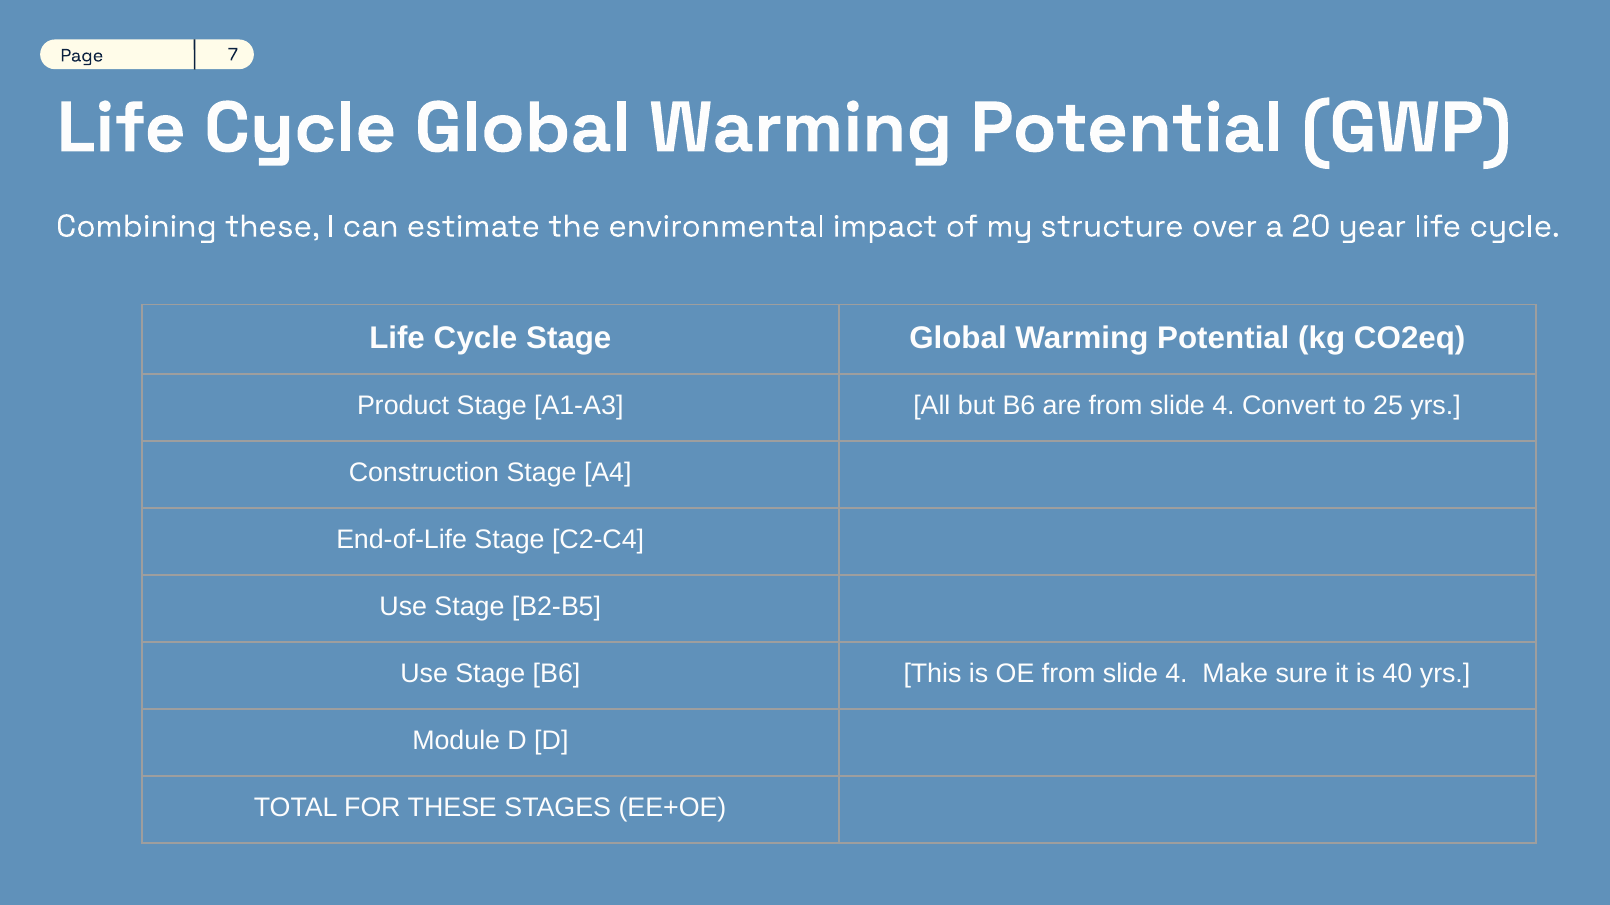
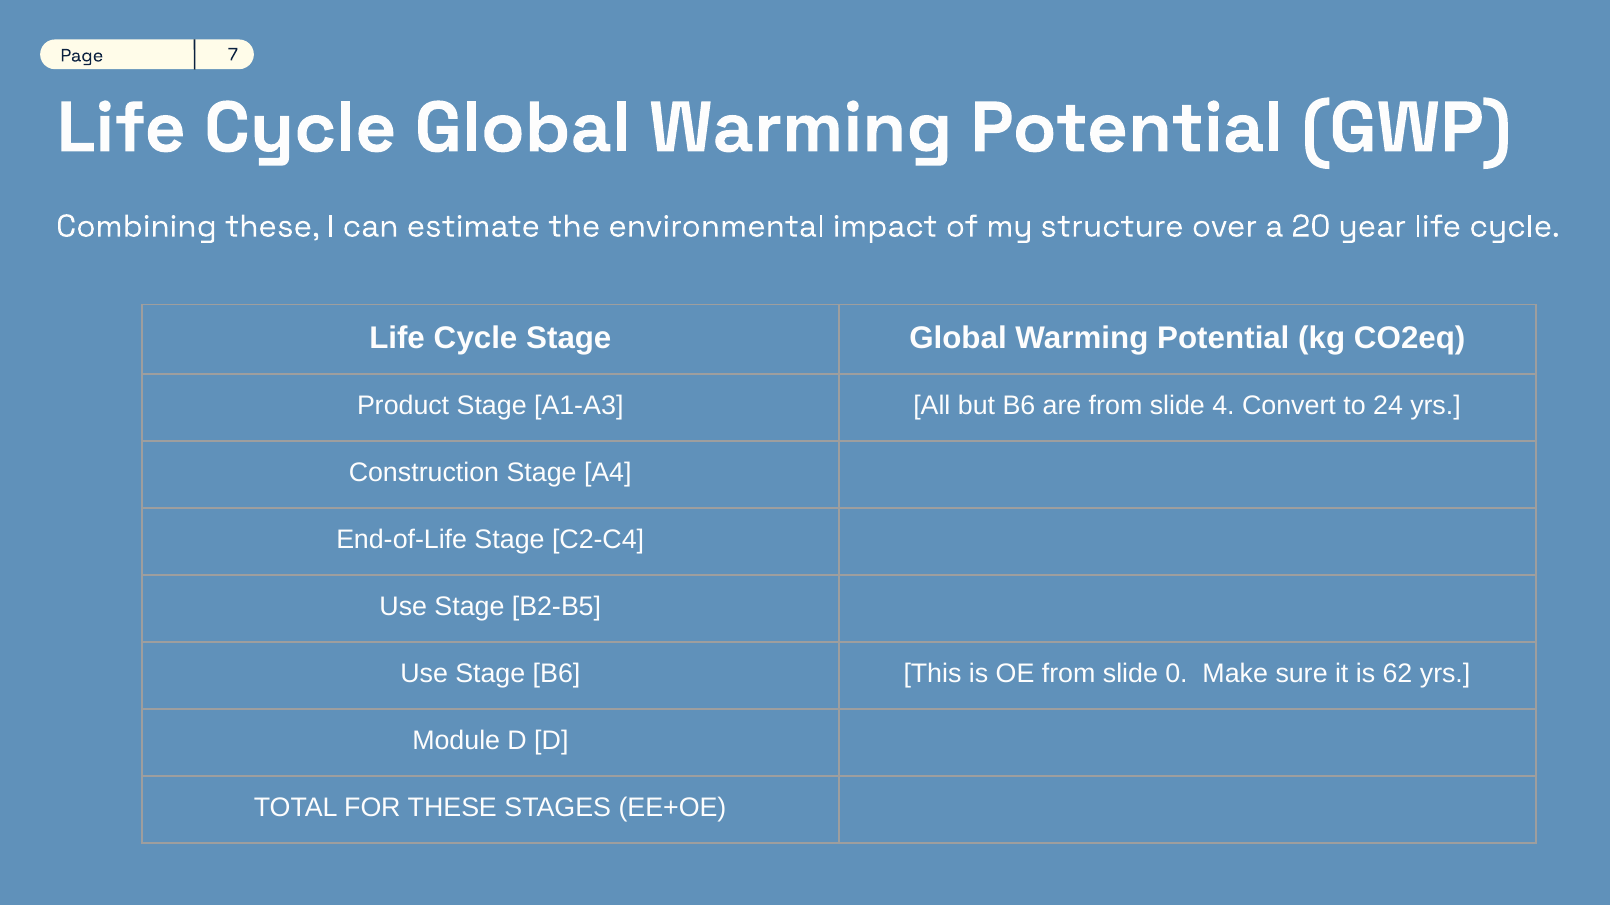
25: 25 -> 24 (1388, 406)
OE from slide 4: 4 -> 0 (1176, 674)
40: 40 -> 62 (1398, 674)
